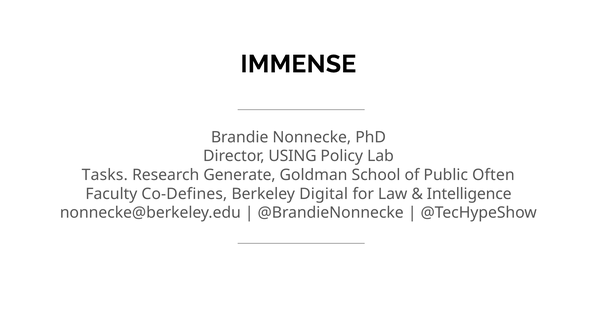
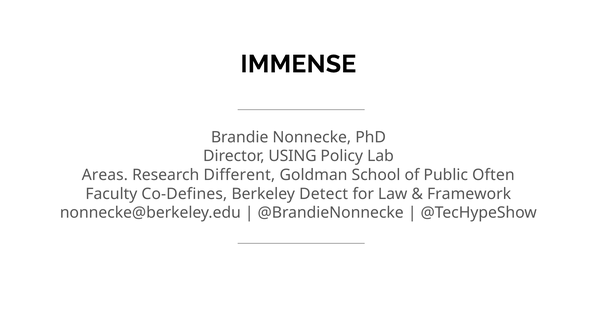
Tasks: Tasks -> Areas (105, 175)
Generate: Generate -> Different (239, 175)
Digital: Digital -> Detect (324, 194)
Intelligence: Intelligence -> Framework (469, 194)
